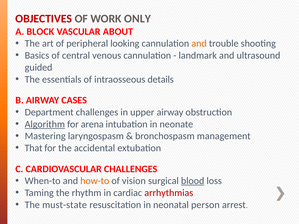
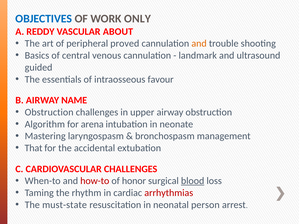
OBJECTIVES colour: red -> blue (44, 19)
BLOCK: BLOCK -> REDDY (40, 32)
looking: looking -> proved (125, 44)
details: details -> favour (161, 79)
CASES: CASES -> NAME (74, 100)
Department: Department -> Obstruction (49, 112)
Algorithm underline: present -> none (45, 124)
how-to colour: orange -> red (95, 181)
vision: vision -> honor (134, 181)
